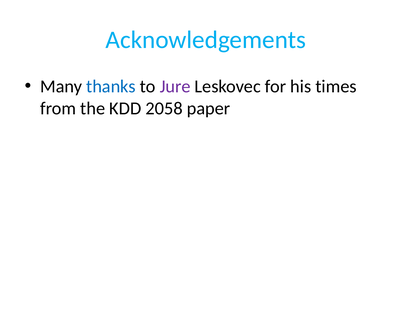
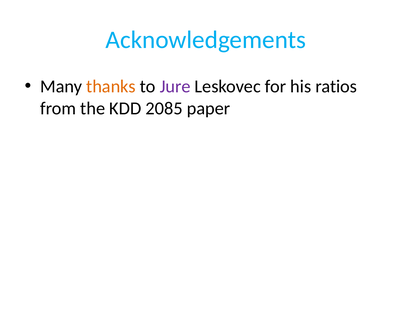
thanks colour: blue -> orange (111, 86)
times: times -> ratios (336, 86)
2058: 2058 -> 2085 (164, 108)
